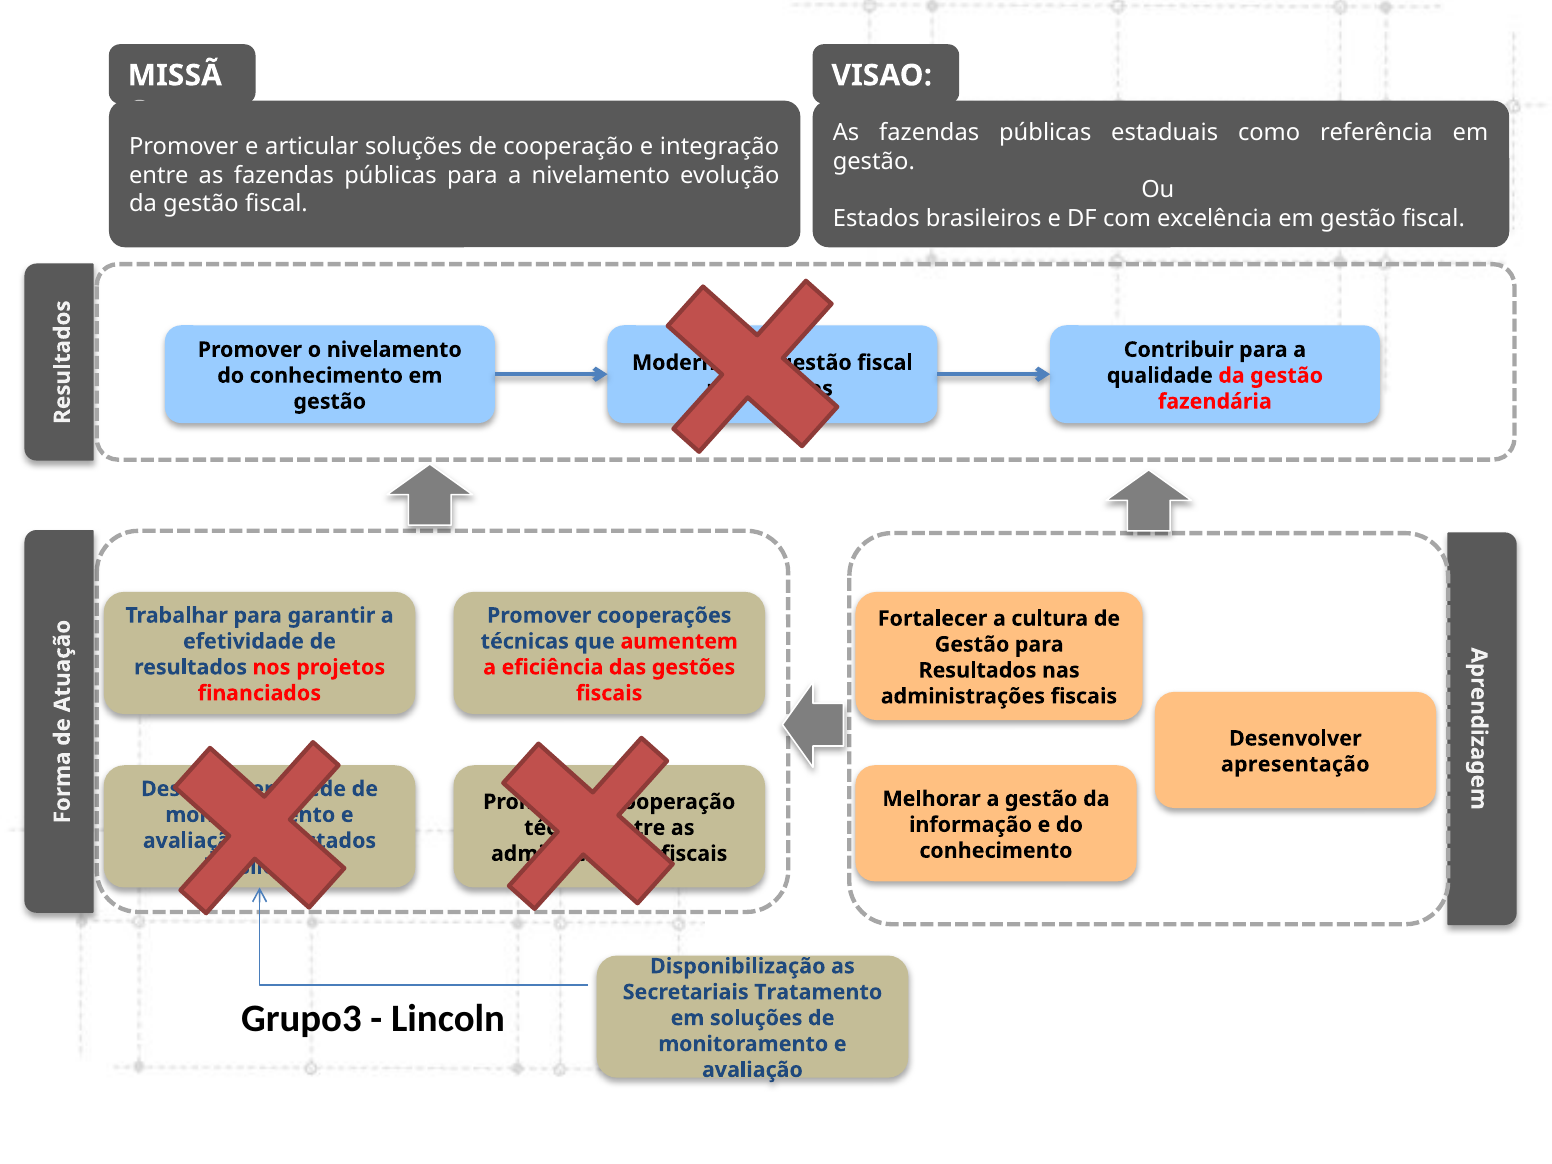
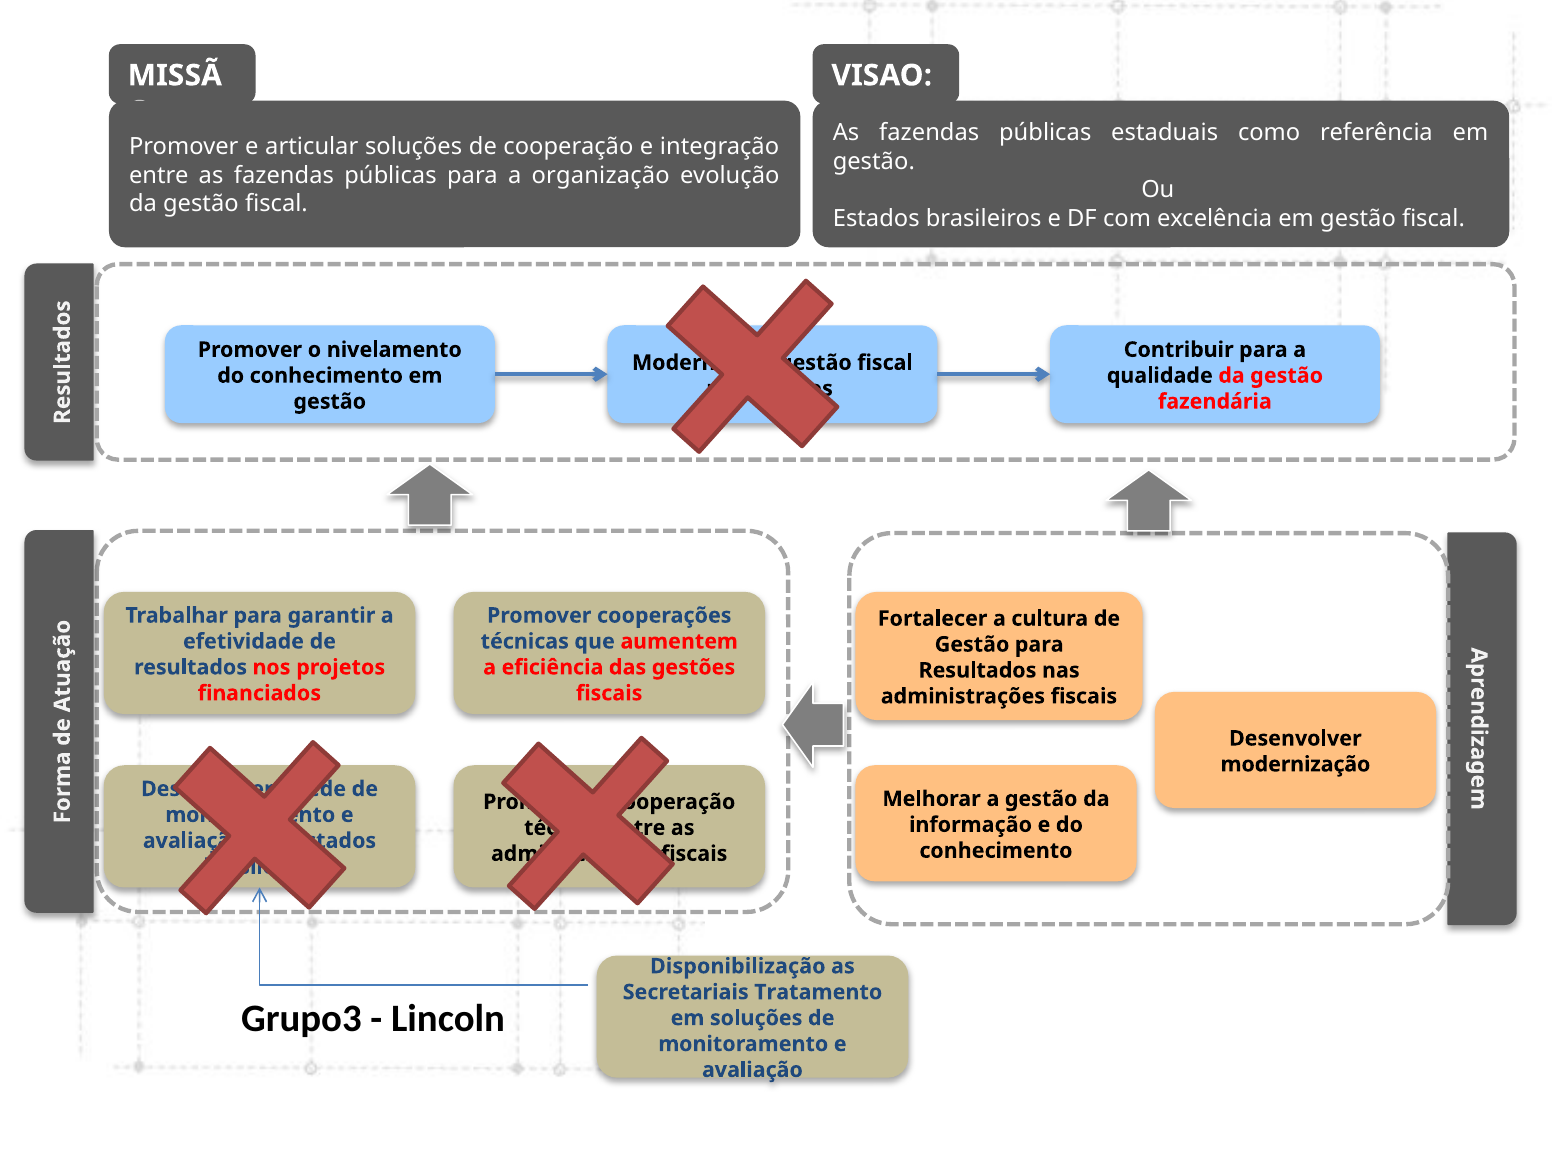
a nivelamento: nivelamento -> organização (601, 176)
apresentação: apresentação -> modernização (1295, 764)
